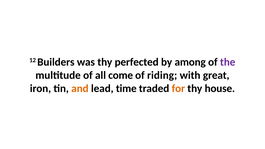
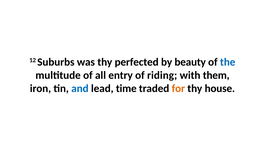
Builders: Builders -> Suburbs (56, 62)
among: among -> beauty (190, 62)
the colour: purple -> blue (228, 62)
come: come -> entry (121, 75)
great: great -> them (216, 75)
and colour: orange -> blue (80, 89)
